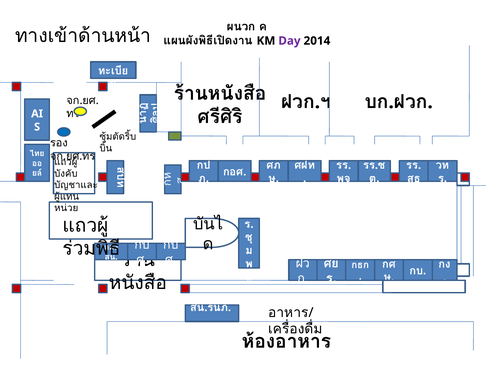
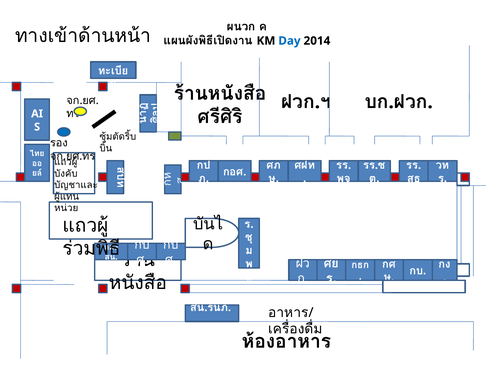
Day colour: purple -> blue (289, 41)
